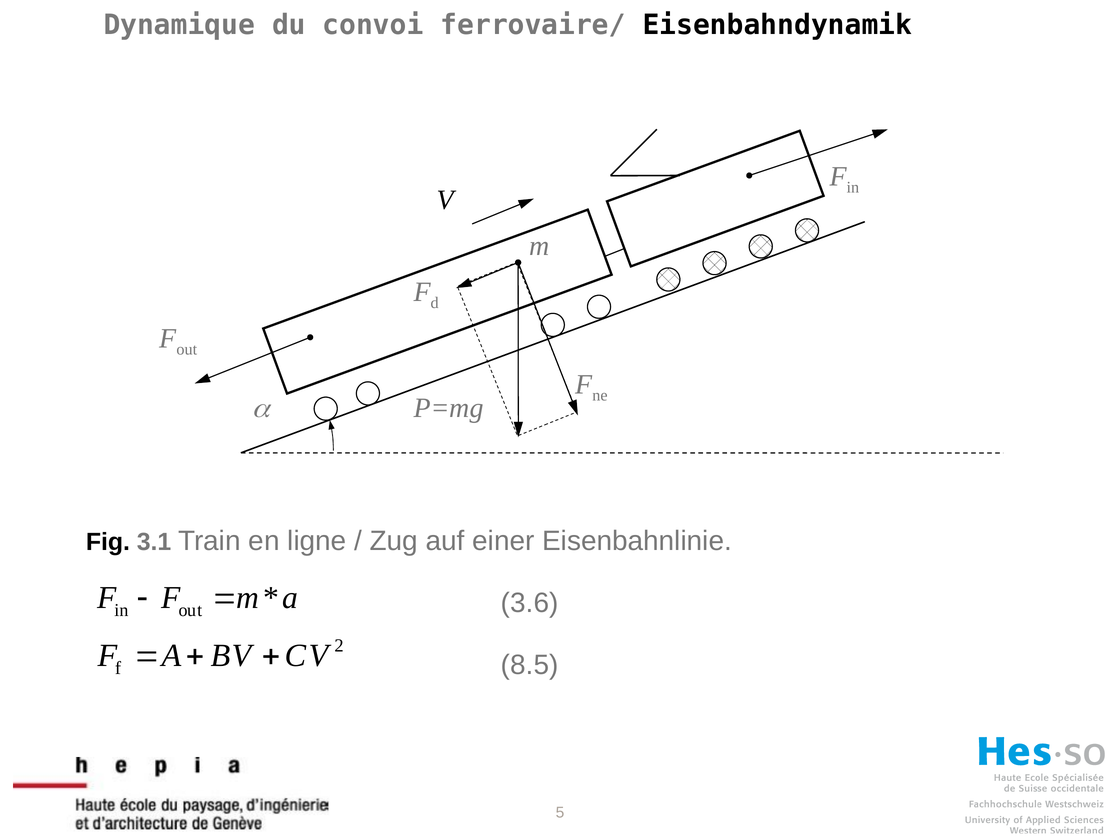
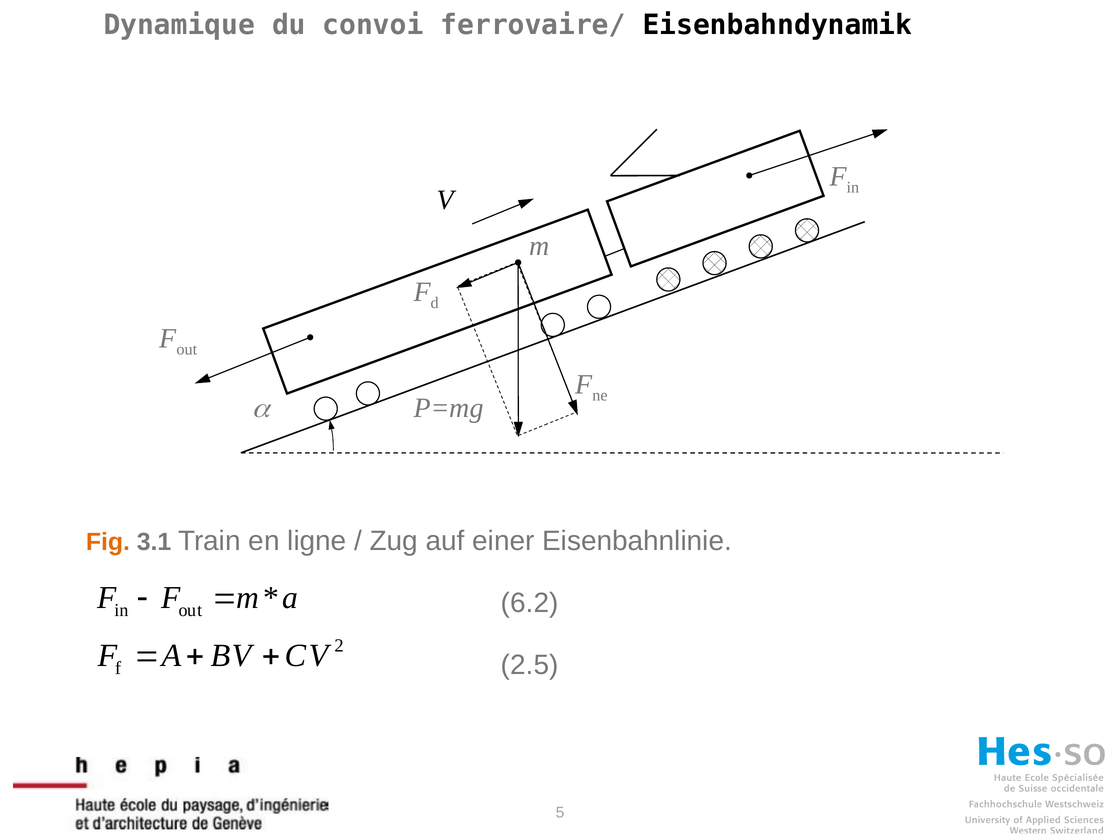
Fig colour: black -> orange (108, 542)
3.6: 3.6 -> 6.2 (530, 603)
8.5: 8.5 -> 2.5 (530, 665)
